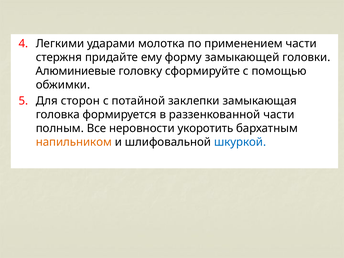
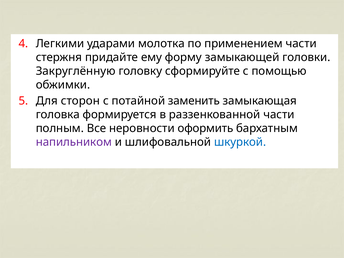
Алюминиевые: Алюминиевые -> Закруглённую (76, 71)
заклепки: заклепки -> заменить (194, 101)
укоротить: укоротить -> оформить (205, 128)
напильником colour: orange -> purple (74, 142)
